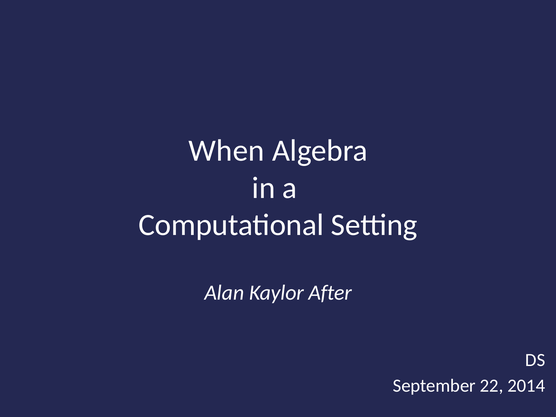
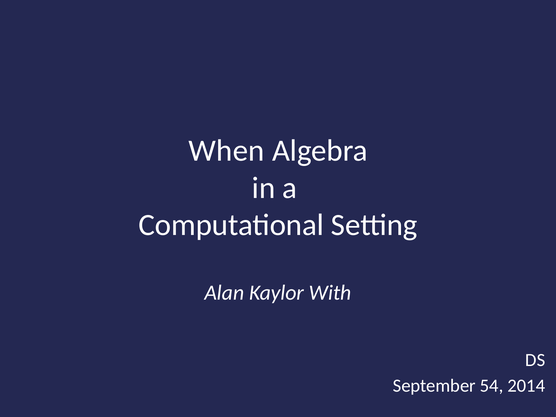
After: After -> With (330, 293)
22: 22 -> 54 (492, 386)
